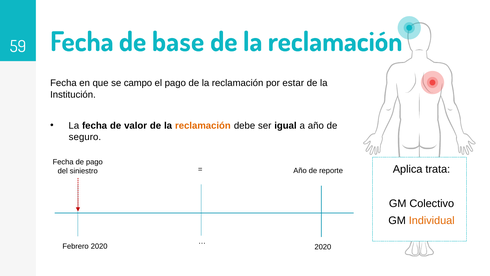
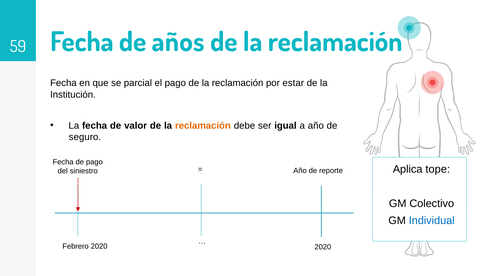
base: base -> años (178, 42)
campo: campo -> parcial (138, 83)
trata: trata -> tope (438, 169)
Individual colour: orange -> blue (432, 220)
